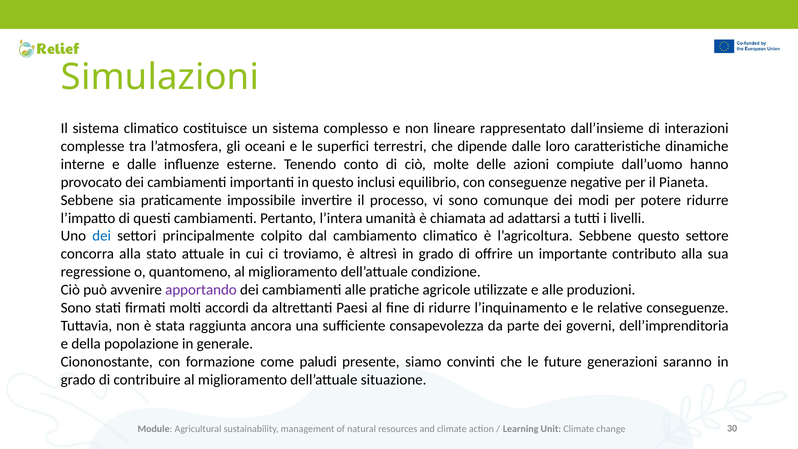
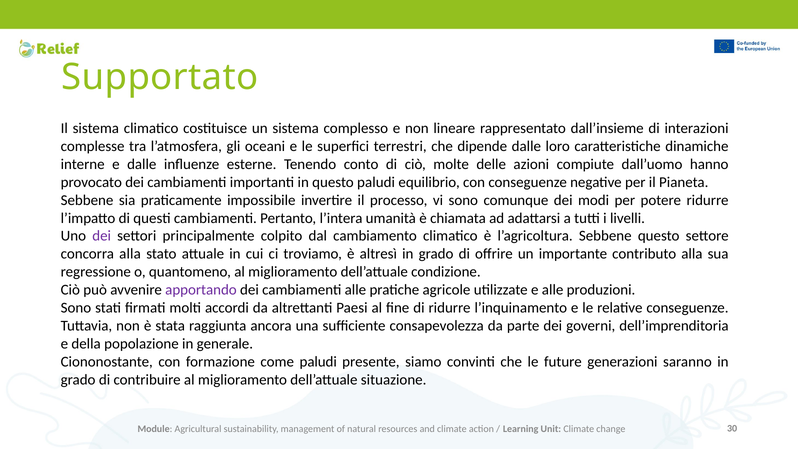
Simulazioni: Simulazioni -> Supportato (160, 77)
questo inclusi: inclusi -> paludi (376, 182)
dei colour: blue -> purple (102, 236)
